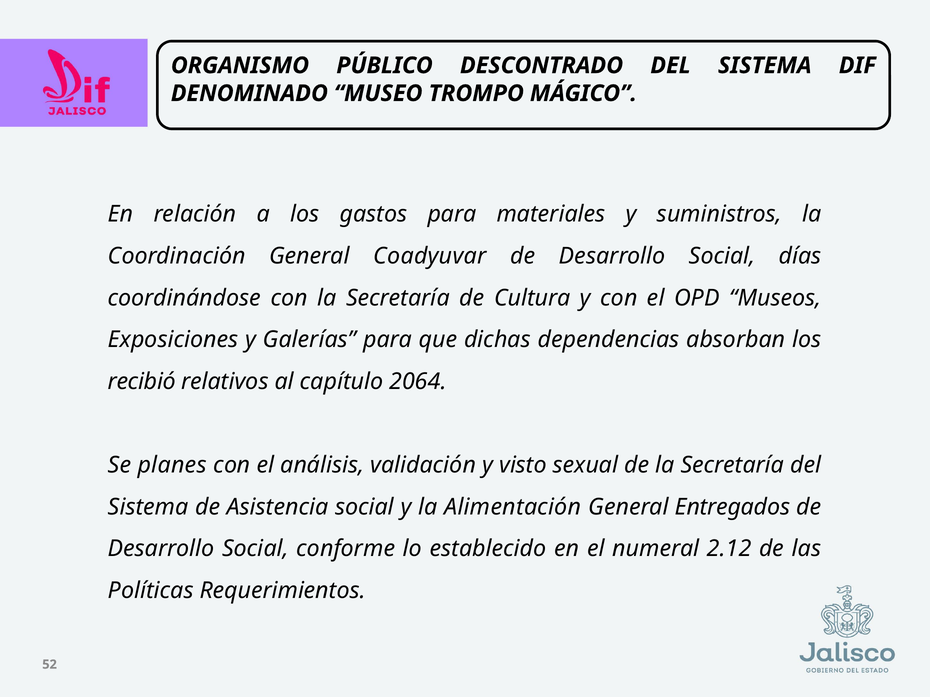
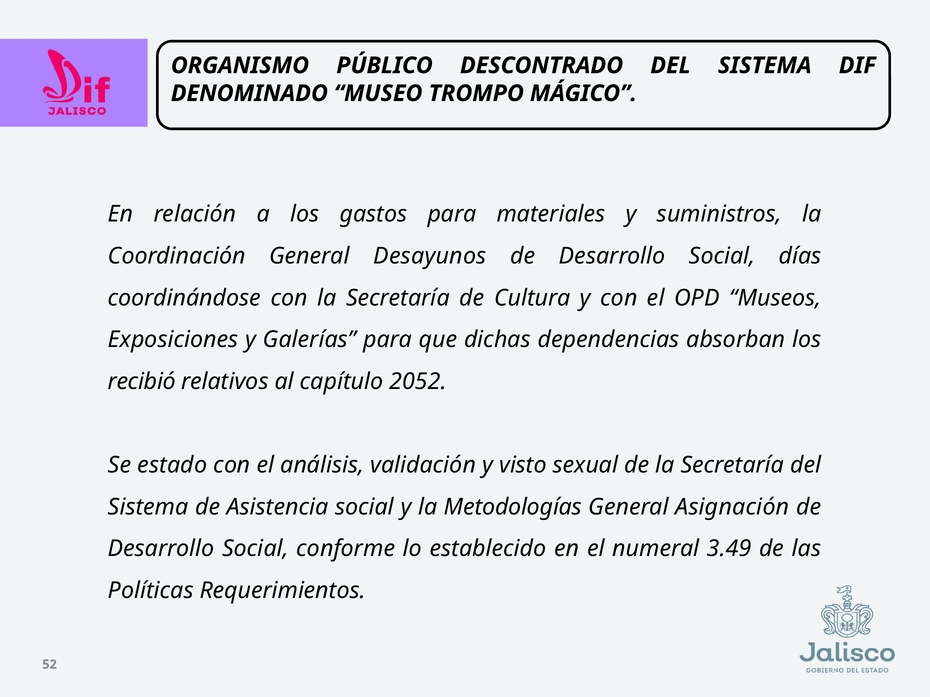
Coadyuvar: Coadyuvar -> Desayunos (430, 256)
2064: 2064 -> 2052 (418, 382)
planes: planes -> estado (172, 465)
Alimentación: Alimentación -> Metodologías (513, 507)
Entregados: Entregados -> Asignación (732, 507)
2.12: 2.12 -> 3.49 (729, 549)
